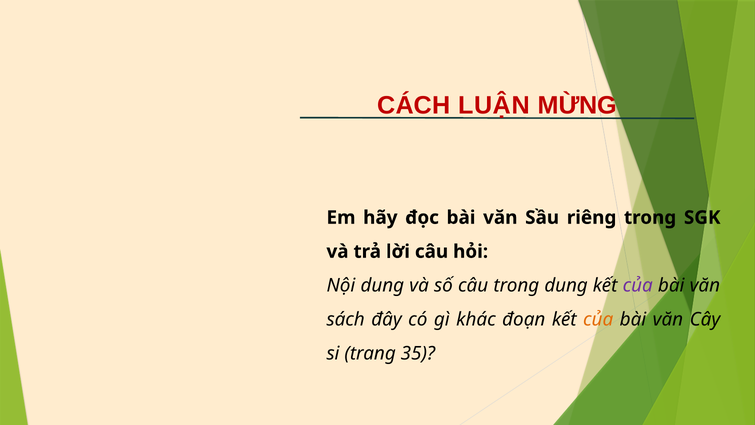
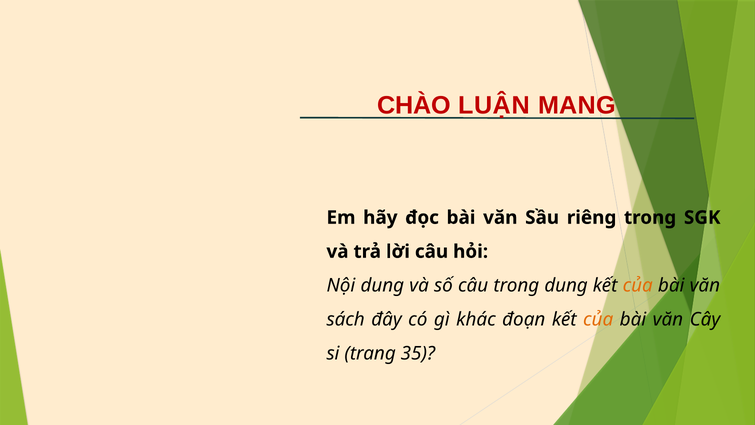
CÁCH: CÁCH -> CHÀO (414, 105)
MỪNG: MỪNG -> MANG (577, 105)
của colour: purple -> orange (638, 285)
